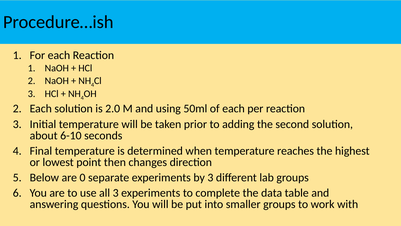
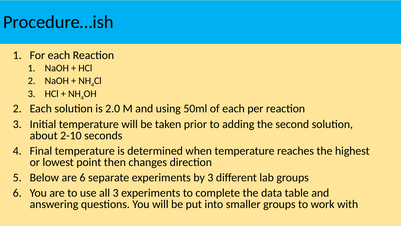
6-10: 6-10 -> 2-10 (71, 135)
are 0: 0 -> 6 (83, 177)
